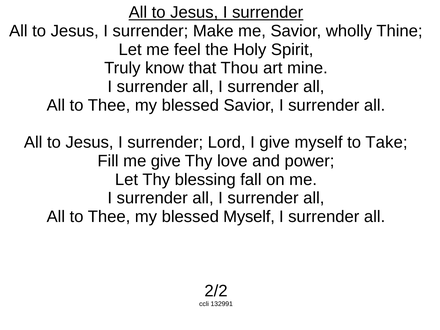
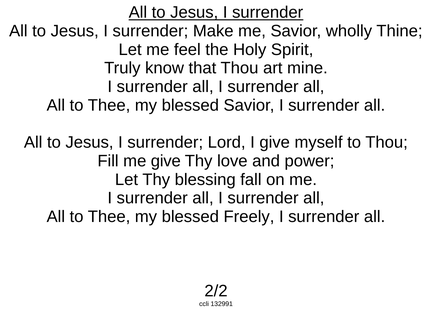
to Take: Take -> Thou (387, 142)
blessed Myself: Myself -> Freely (249, 217)
